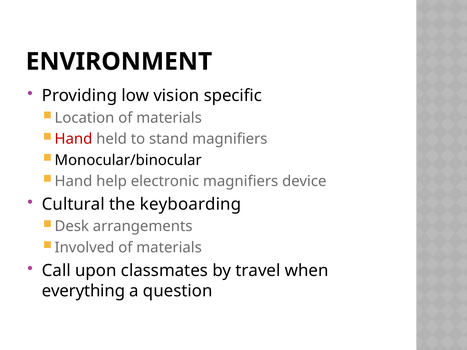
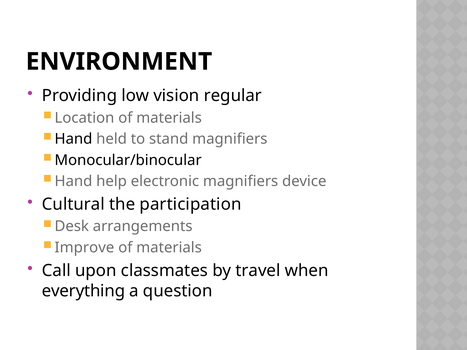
specific: specific -> regular (233, 96)
Hand colour: red -> black (73, 139)
keyboarding: keyboarding -> participation (191, 204)
Involved: Involved -> Improve (84, 248)
